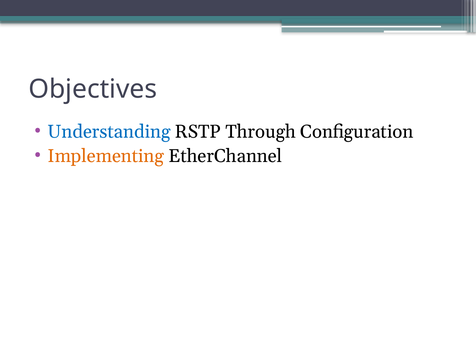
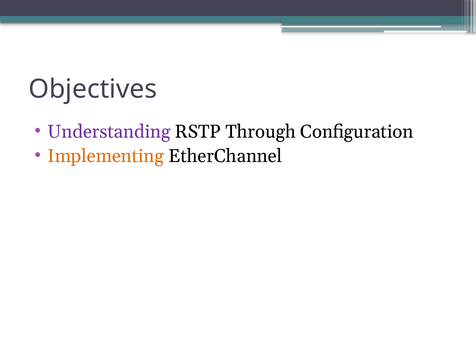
Understanding colour: blue -> purple (109, 132)
